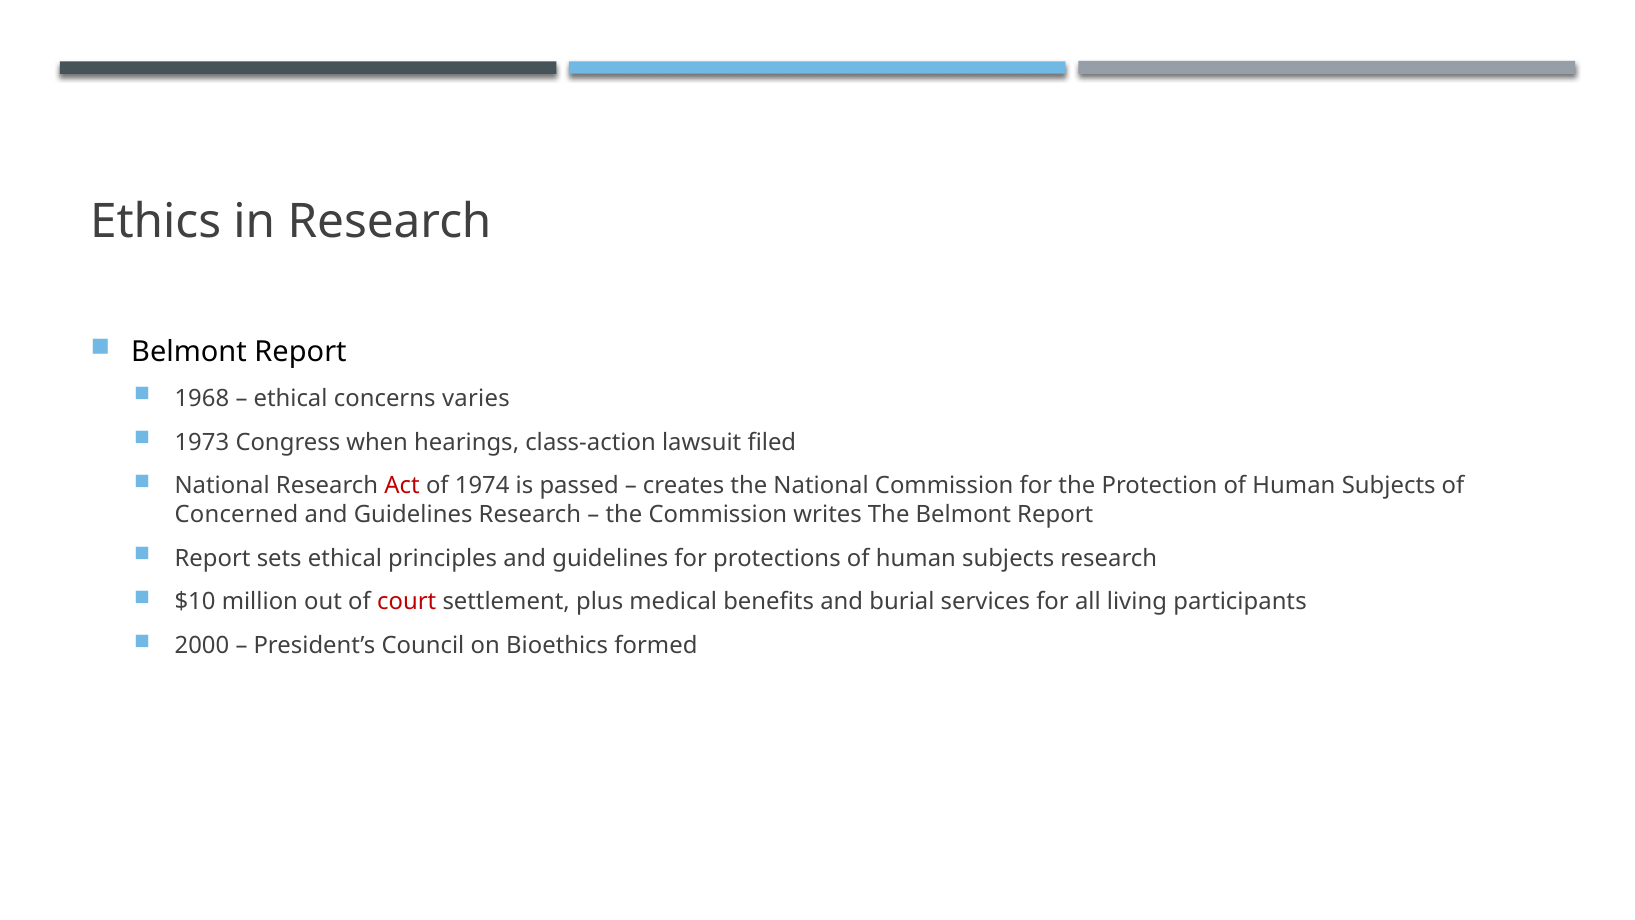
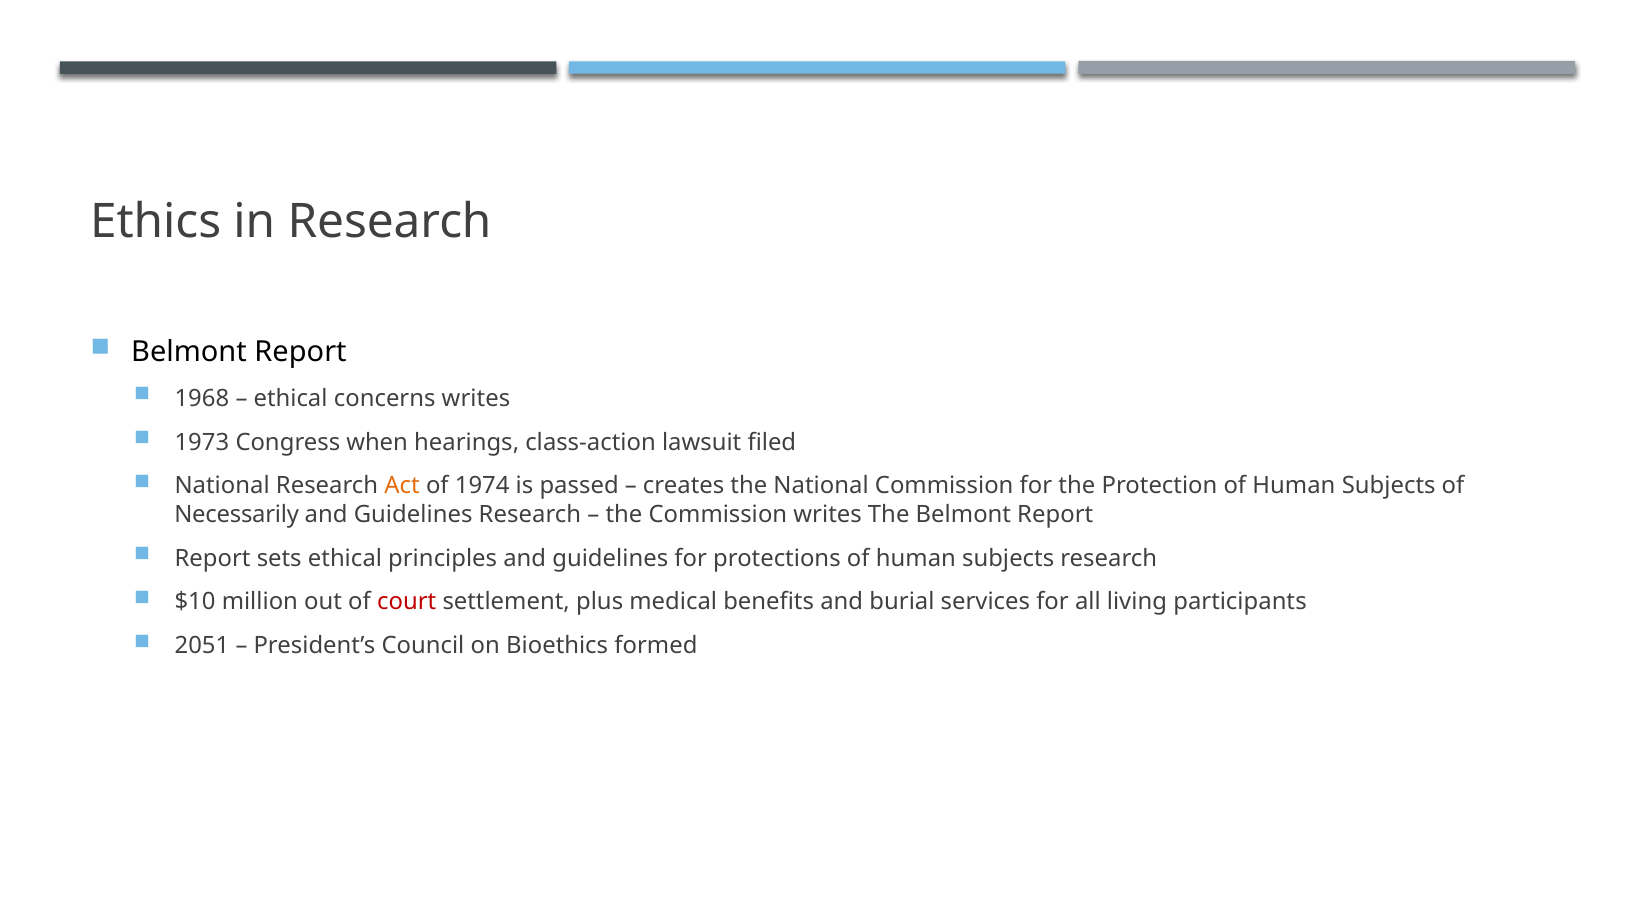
concerns varies: varies -> writes (476, 398)
Act colour: red -> orange (402, 486)
Concerned: Concerned -> Necessarily (237, 514)
2000: 2000 -> 2051 (202, 645)
